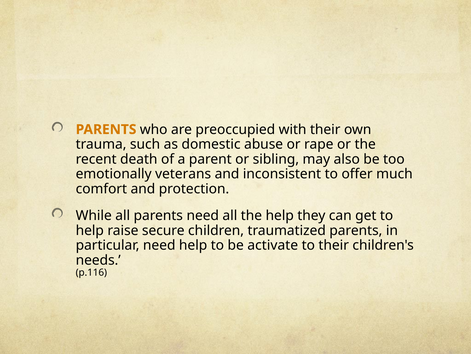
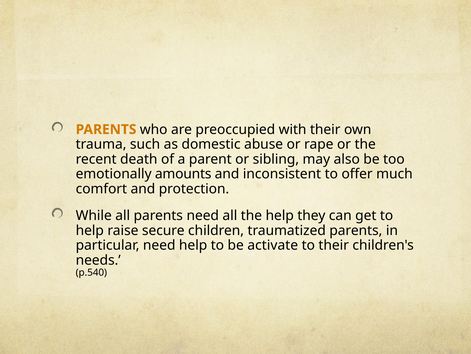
veterans: veterans -> amounts (183, 174)
p.116: p.116 -> p.540 (91, 272)
